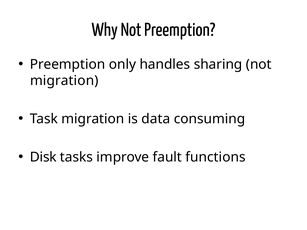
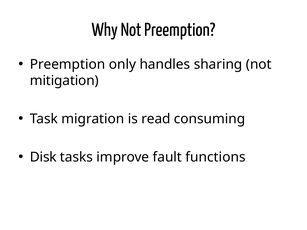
migration: migration -> mitigation (64, 81)
data: data -> read (156, 119)
